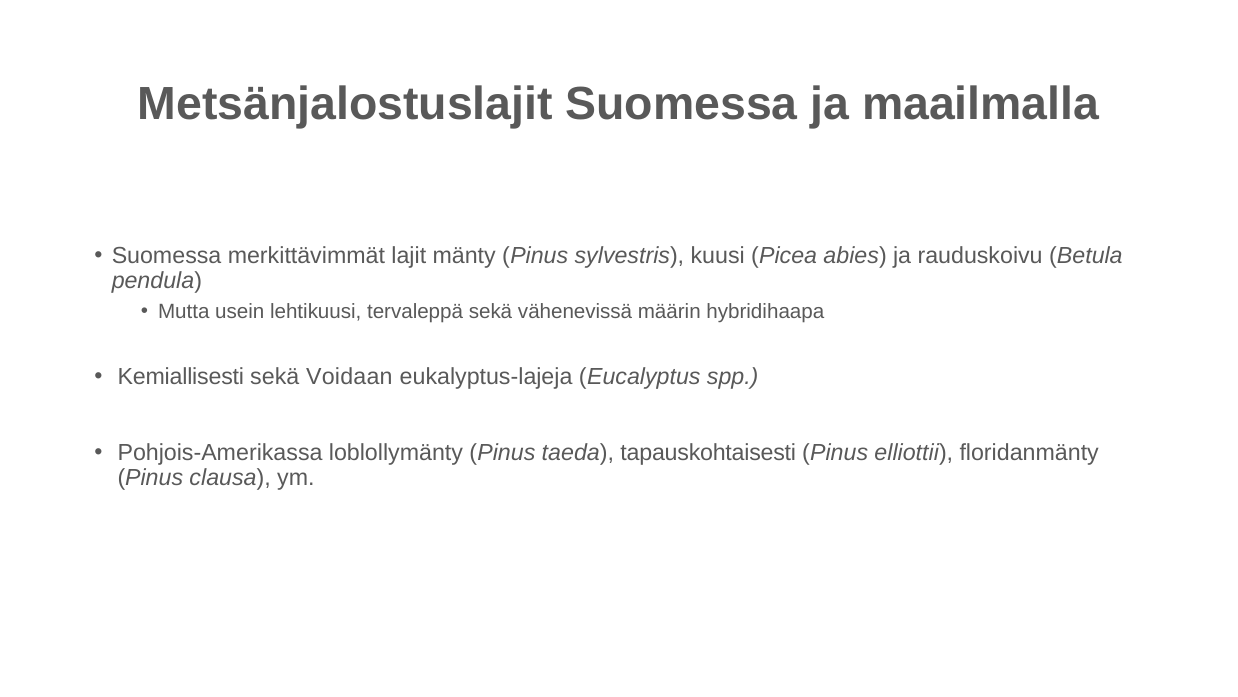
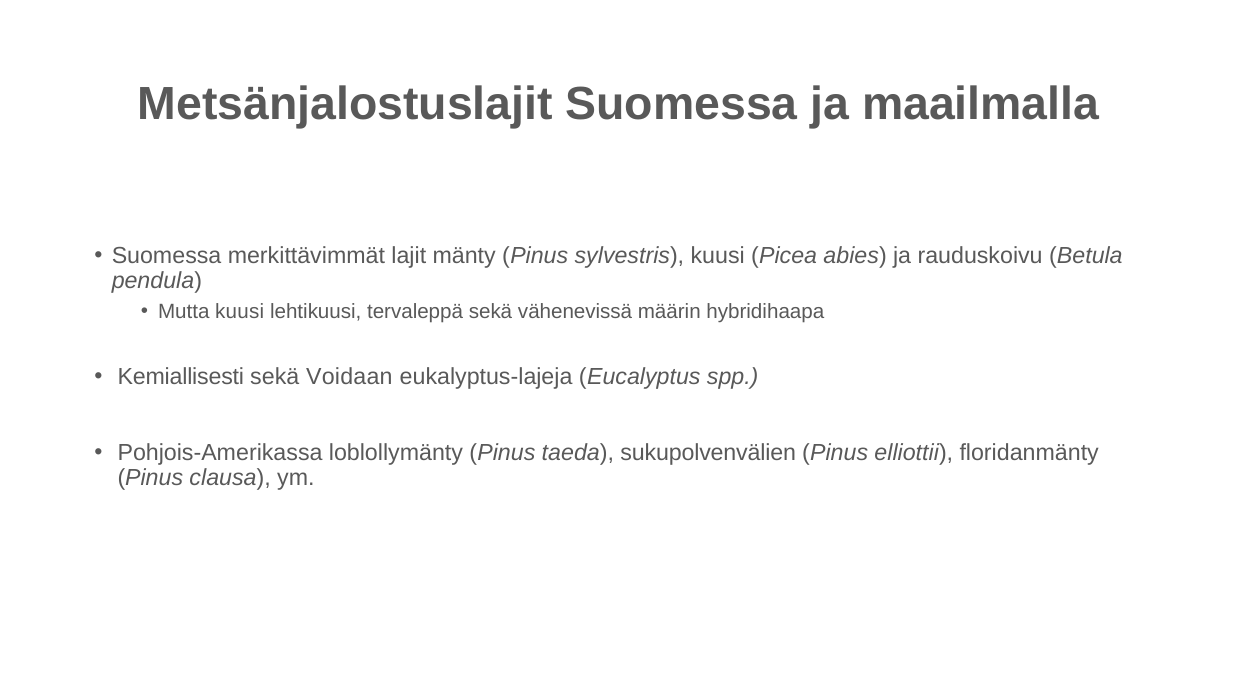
Mutta usein: usein -> kuusi (240, 311)
tapauskohtaisesti: tapauskohtaisesti -> sukupolvenvälien (708, 452)
